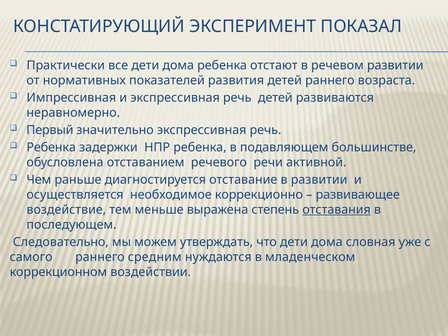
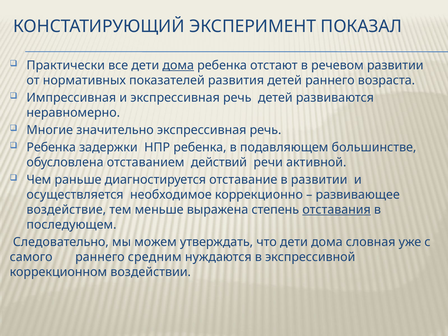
дома underline: none -> present (178, 65)
Первый: Первый -> Многие (50, 130)
речевого: речевого -> действий (219, 162)
младенческом: младенческом -> экспрессивной (310, 257)
